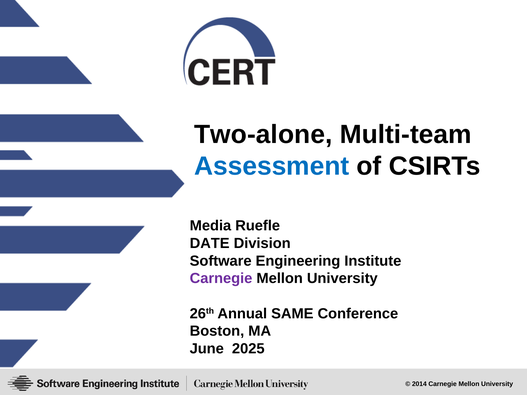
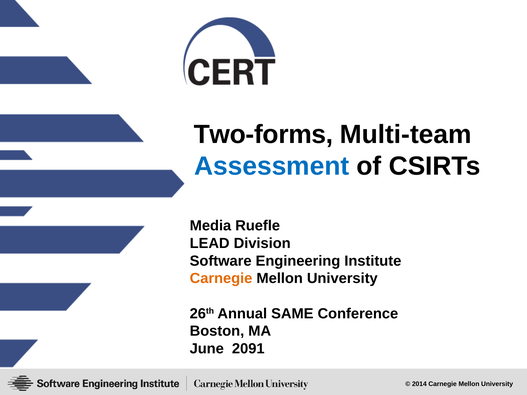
Two-alone: Two-alone -> Two-forms (263, 134)
DATE: DATE -> LEAD (210, 243)
Carnegie colour: purple -> orange (221, 279)
2025: 2025 -> 2091 (248, 349)
